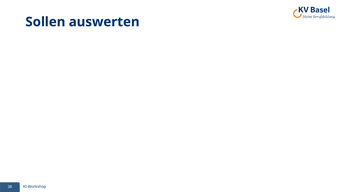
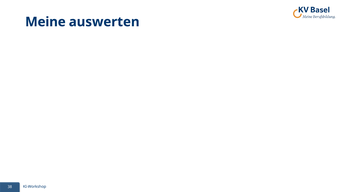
Sollen: Sollen -> Meine (45, 22)
